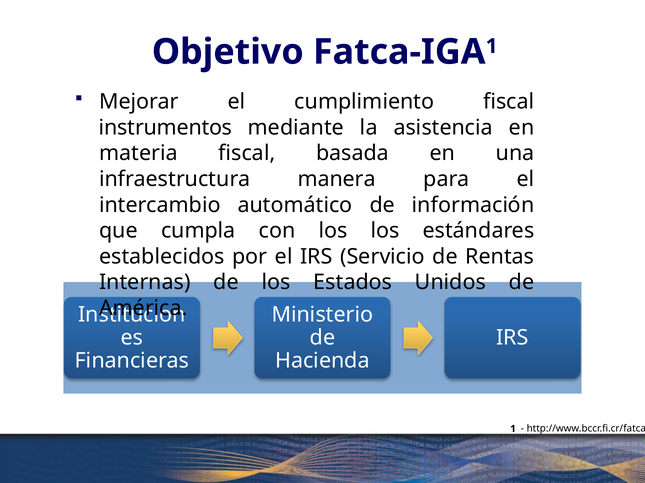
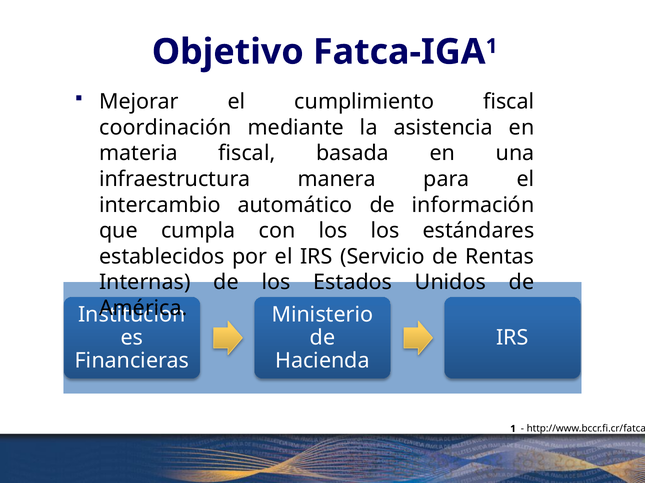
instrumentos: instrumentos -> coordinación (165, 128)
